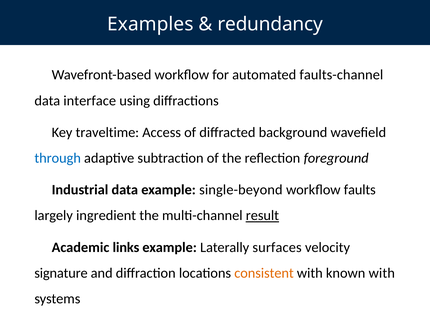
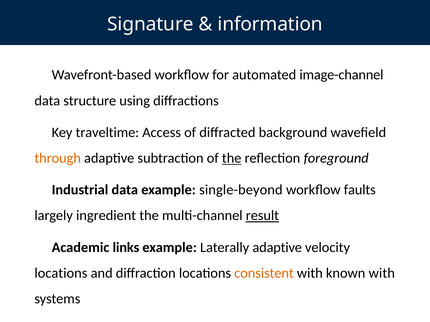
Examples: Examples -> Signature (150, 24)
redundancy: redundancy -> information (270, 24)
faults-channel: faults-channel -> image-channel (341, 75)
interface: interface -> structure (90, 101)
through colour: blue -> orange (58, 158)
the underline: none -> present (232, 158)
Laterally surfaces: surfaces -> adaptive (277, 248)
signature: signature -> locations (61, 274)
